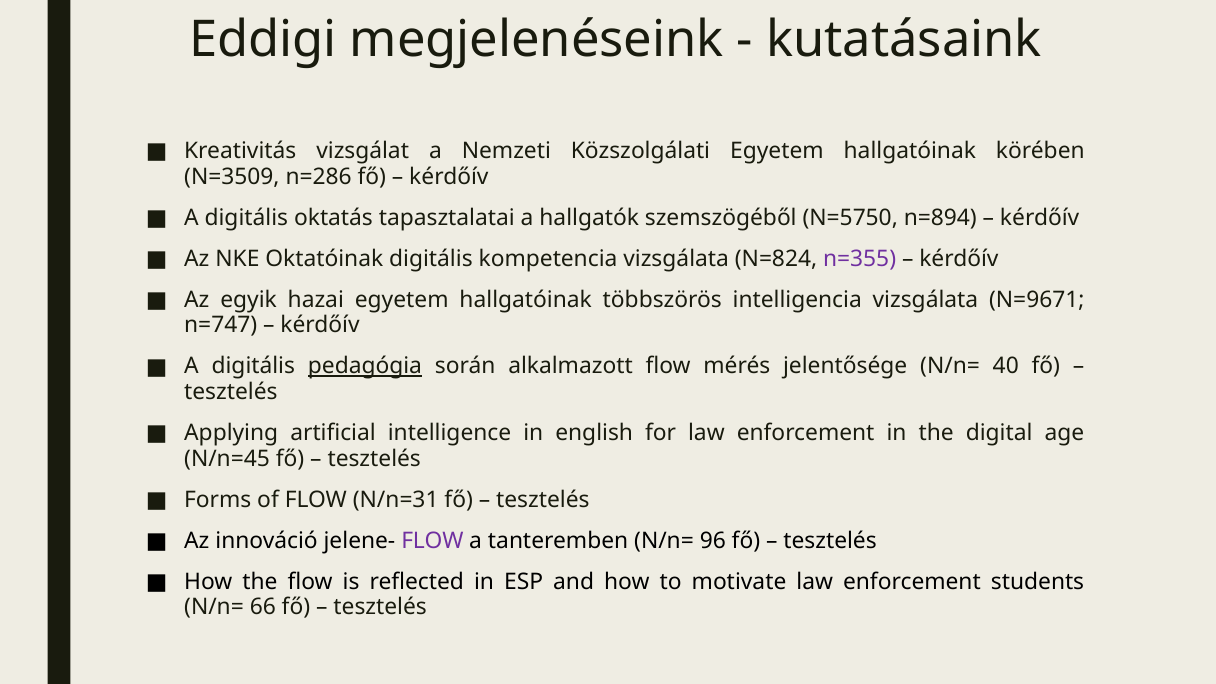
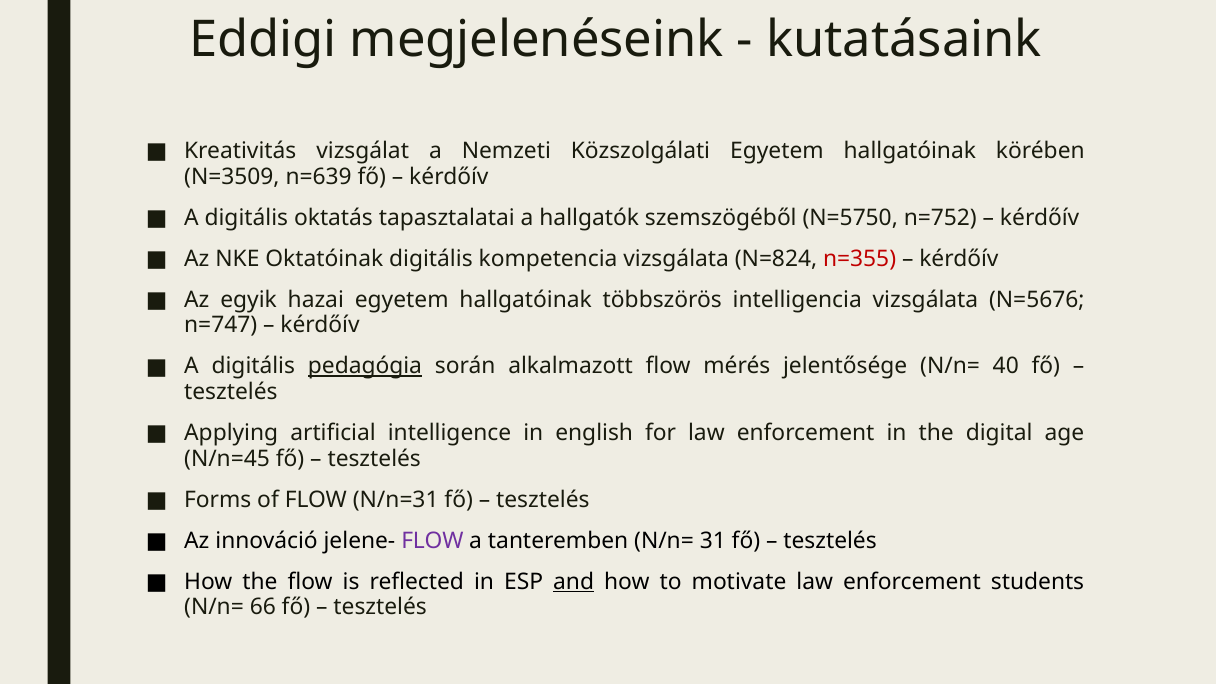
n=286: n=286 -> n=639 (319, 177)
n=894: n=894 -> n=752 (940, 218)
n=355 colour: purple -> red (860, 259)
N=9671: N=9671 -> N=5676 (1037, 300)
96: 96 -> 31 (713, 541)
and underline: none -> present (574, 582)
